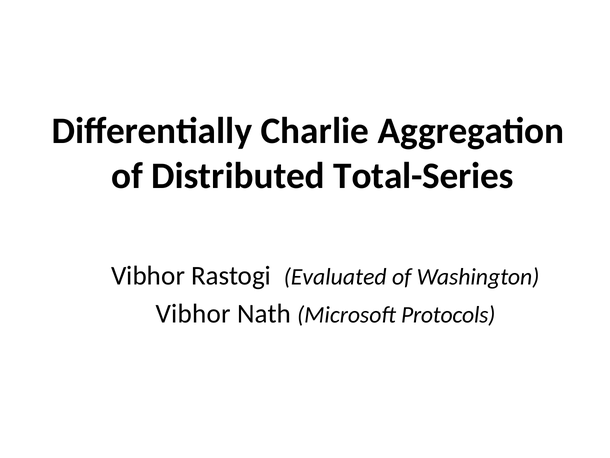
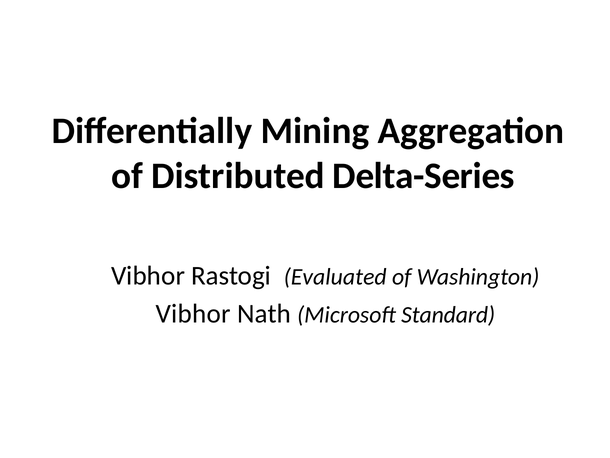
Charlie: Charlie -> Mining (315, 131)
Total-Series: Total-Series -> Delta-Series (424, 176)
Protocols: Protocols -> Standard (448, 315)
